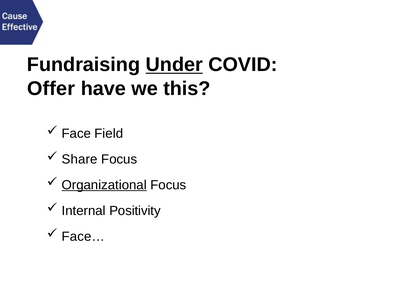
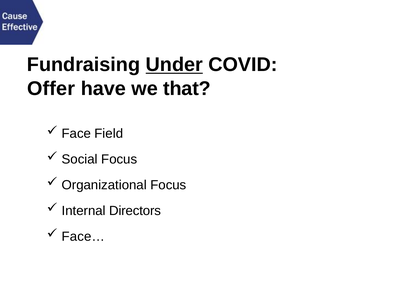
this: this -> that (187, 88)
Share: Share -> Social (80, 159)
Organizational underline: present -> none (104, 185)
Positivity: Positivity -> Directors (135, 211)
